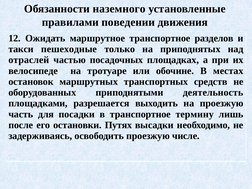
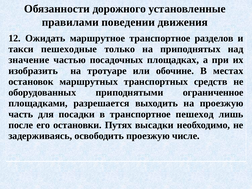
наземного: наземного -> дорожного (119, 9)
отраслей: отраслей -> значение (29, 60)
велосипеде: велосипеде -> изобразить (33, 71)
деятельность: деятельность -> ограниченное (213, 92)
термину: термину -> пешеход (195, 114)
